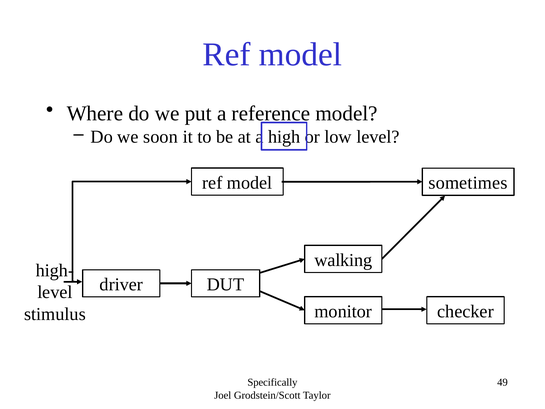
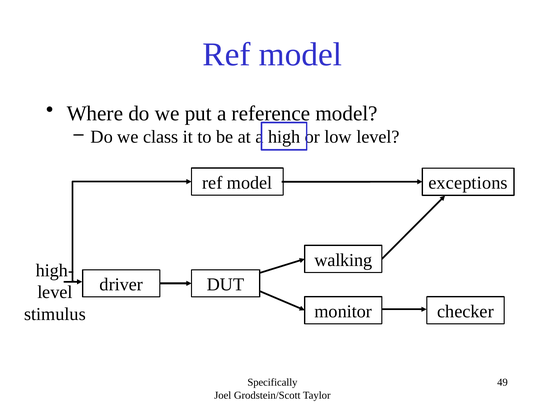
soon: soon -> class (161, 137)
sometimes: sometimes -> exceptions (468, 183)
